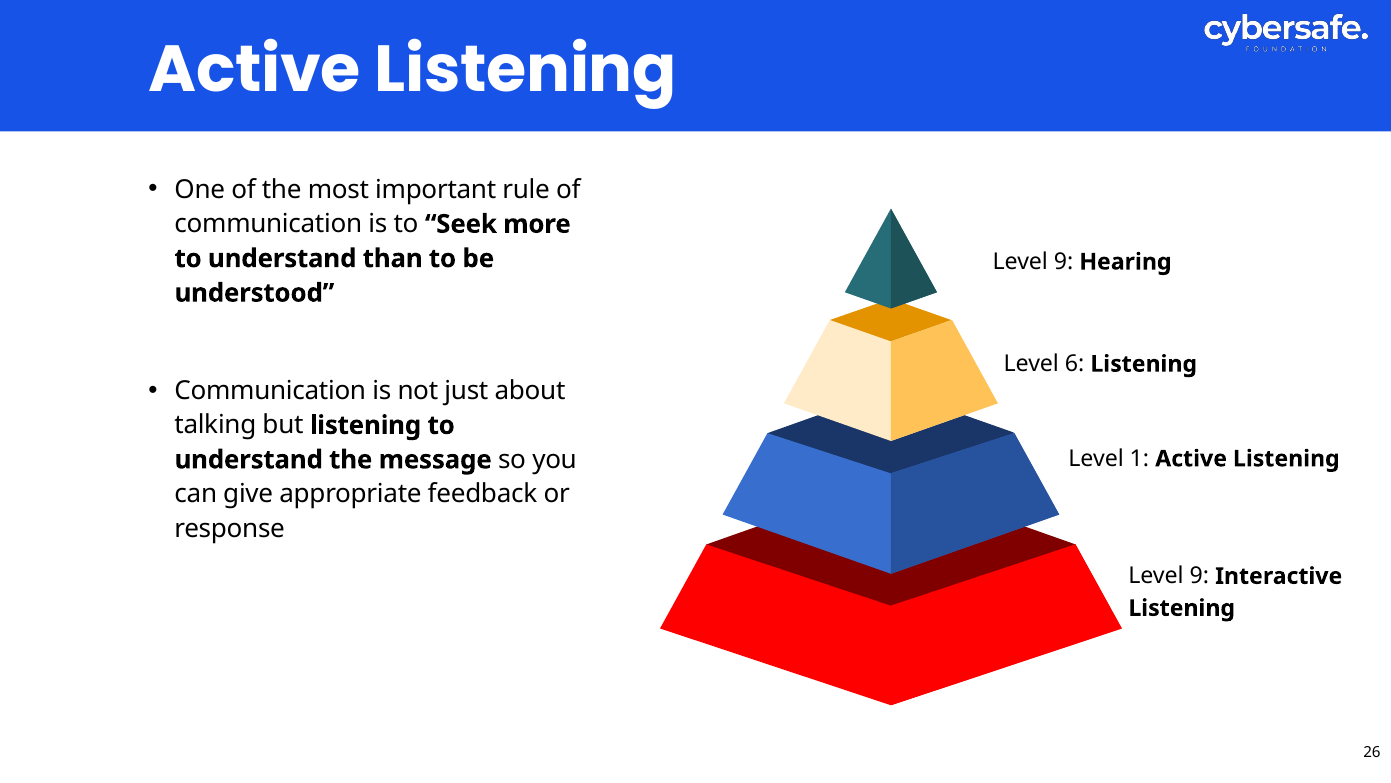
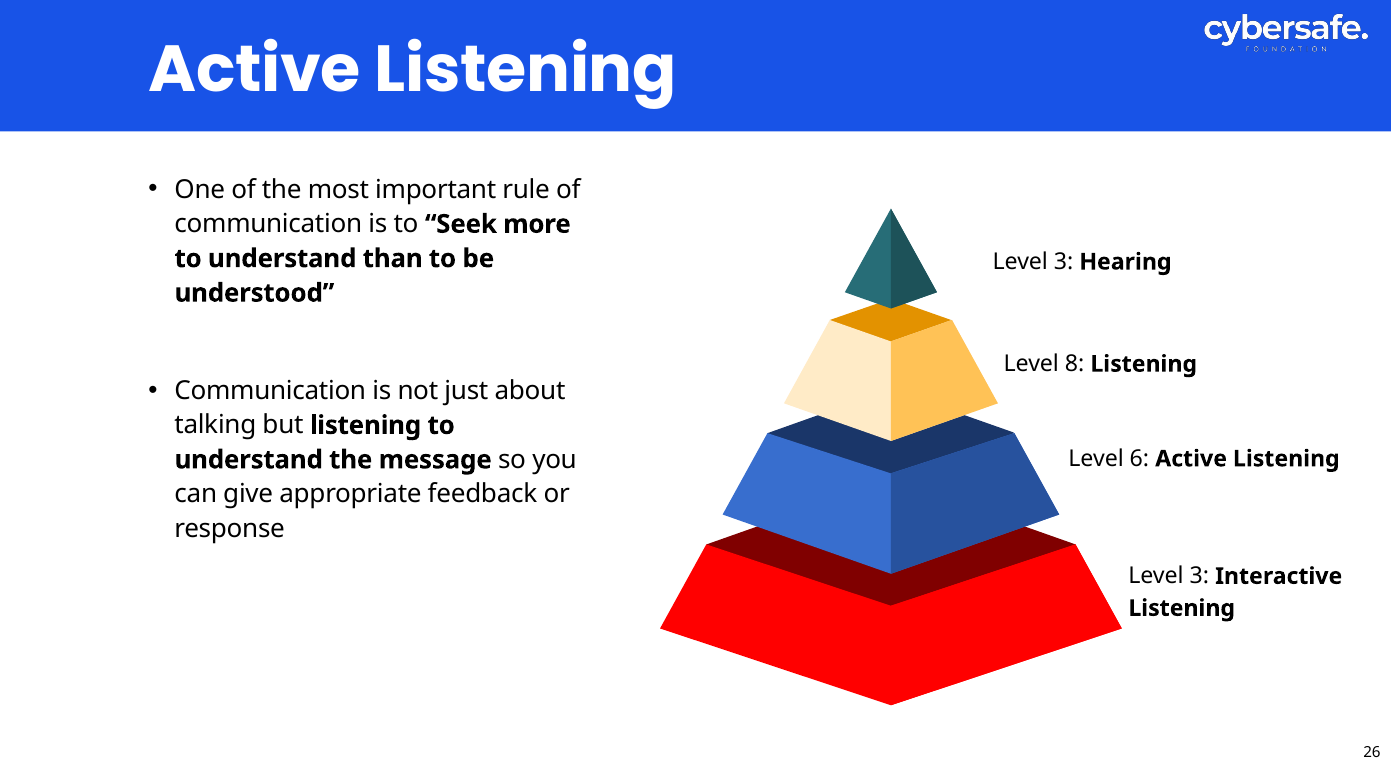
9: 9 -> 3 (1064, 262)
6: 6 -> 8 (1075, 364)
1: 1 -> 6 (1139, 458)
9: 9 -> 3 (1199, 576)
